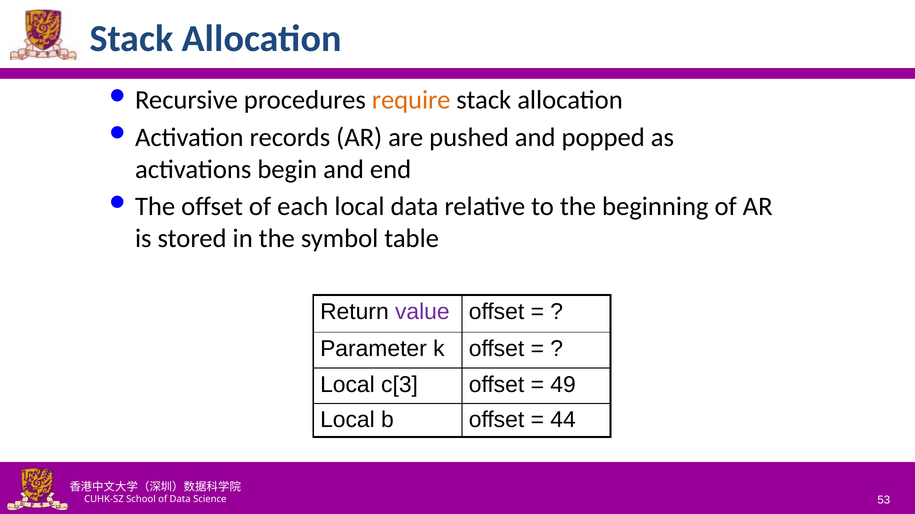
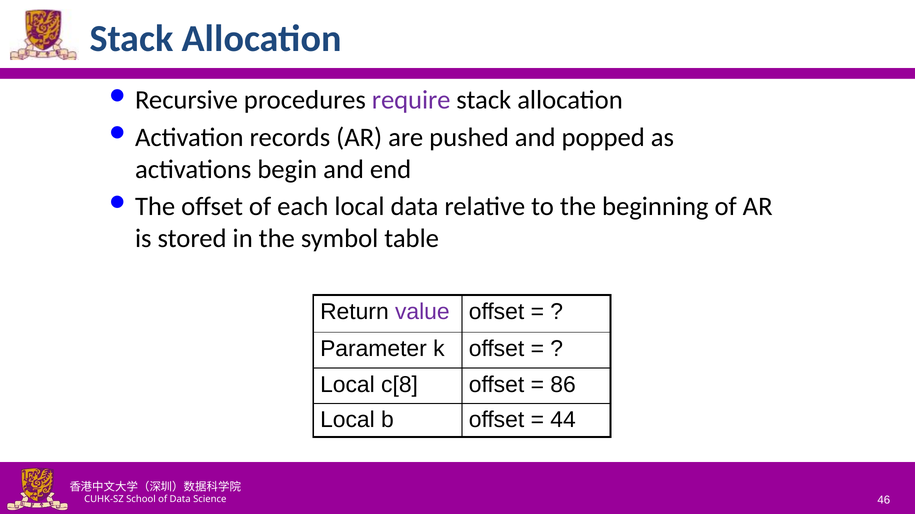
require colour: orange -> purple (411, 100)
c[3: c[3 -> c[8 (400, 385)
49: 49 -> 86 (563, 385)
53: 53 -> 46 (884, 501)
